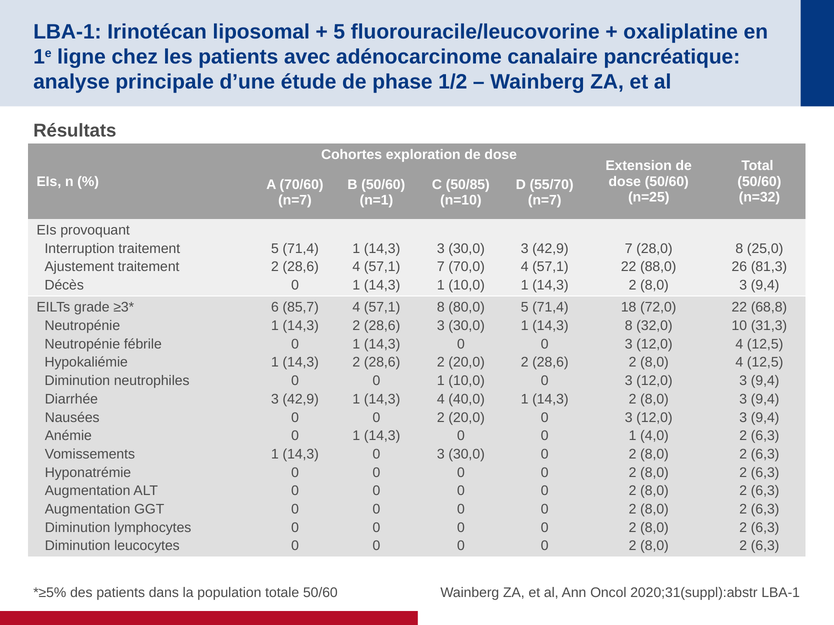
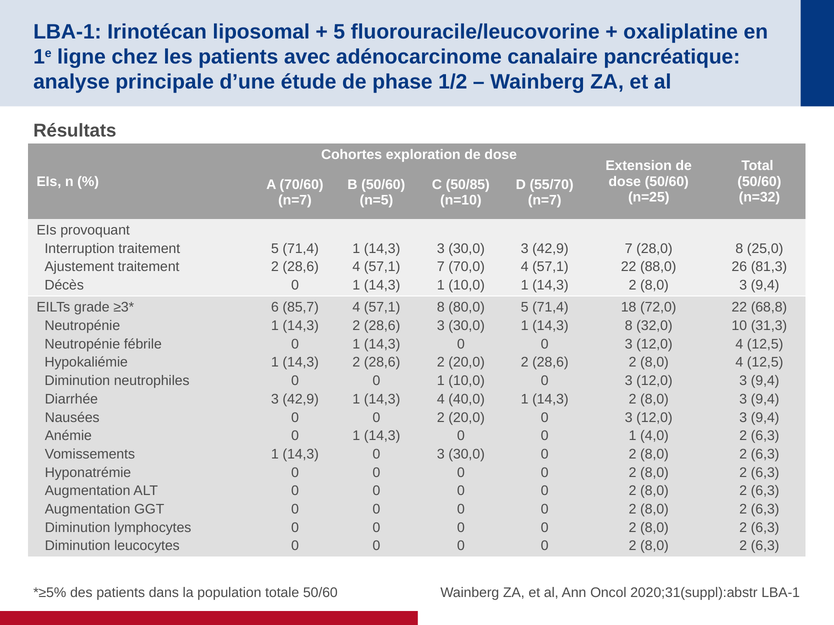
n=1: n=1 -> n=5 (376, 200)
